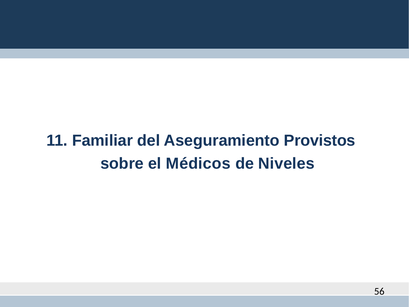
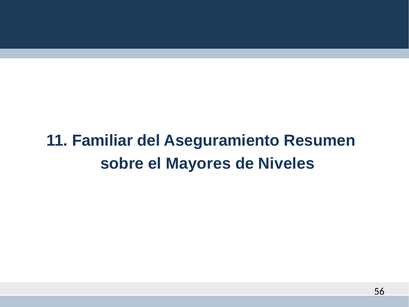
Provistos: Provistos -> Resumen (320, 140)
Médicos: Médicos -> Mayores (198, 163)
